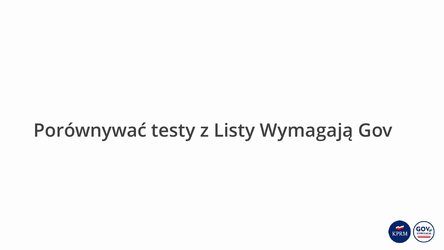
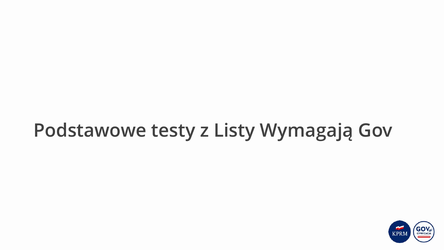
Porównywać: Porównywać -> Podstawowe (90, 130)
